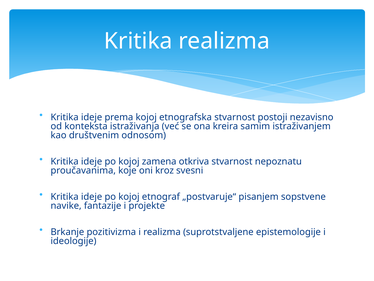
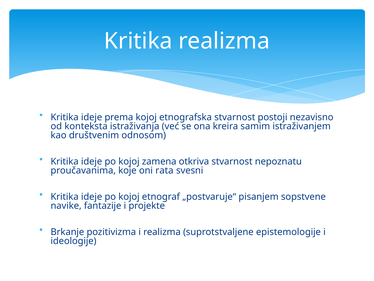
kroz: kroz -> rata (164, 170)
